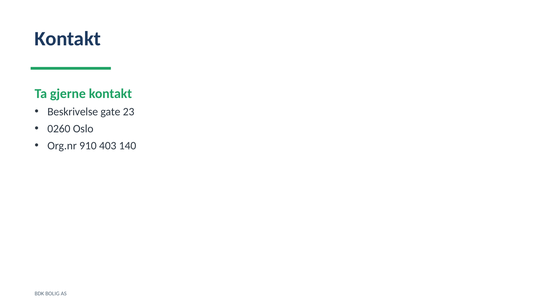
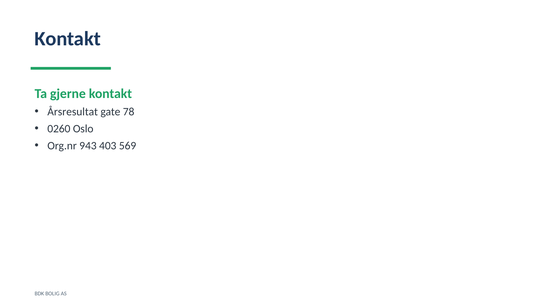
Beskrivelse: Beskrivelse -> Årsresultat (73, 112)
23: 23 -> 78 (129, 112)
910: 910 -> 943 (88, 146)
140: 140 -> 569 (128, 146)
